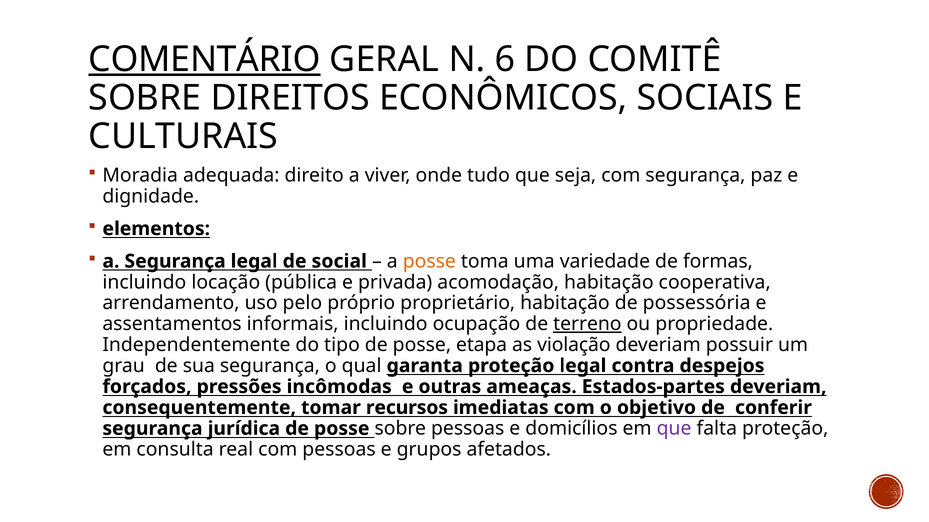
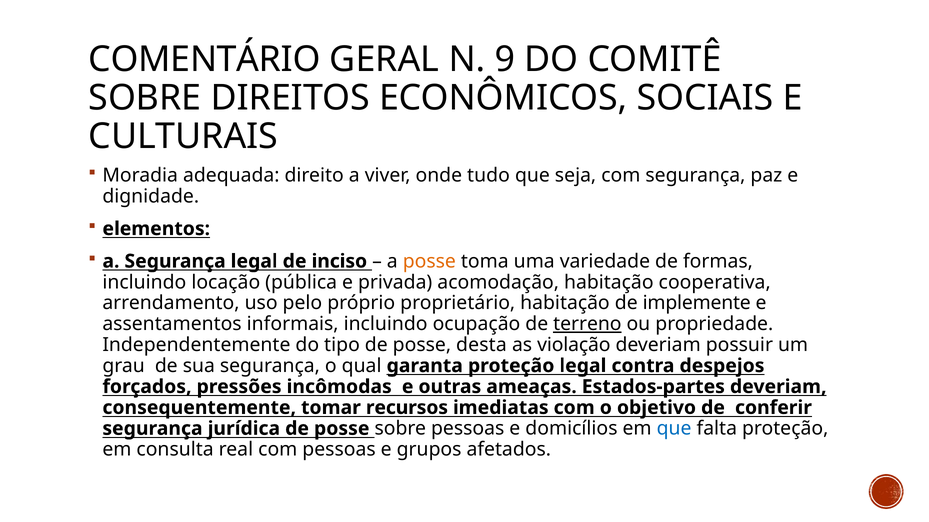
COMENTÁRIO underline: present -> none (205, 60)
6: 6 -> 9 (505, 60)
social: social -> inciso (339, 261)
possessória: possessória -> implemente (697, 303)
etapa: etapa -> desta (481, 345)
que colour: purple -> blue (674, 429)
